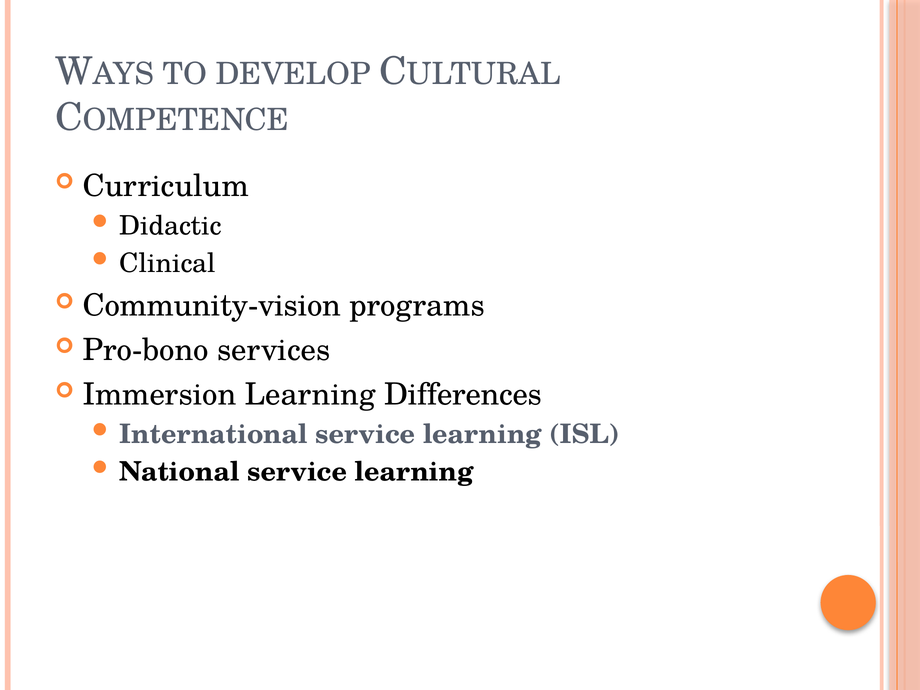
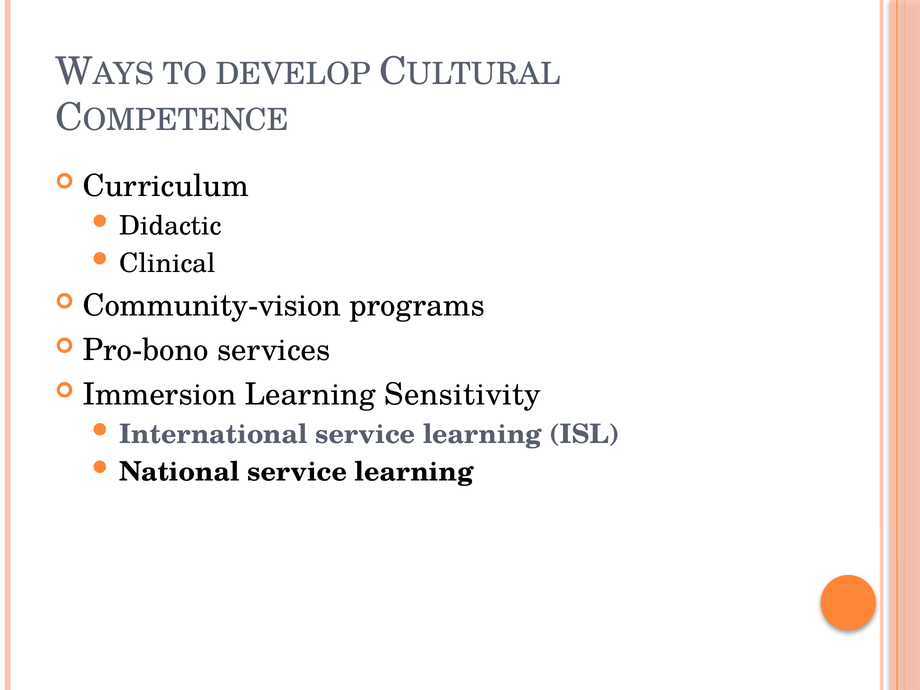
Differences: Differences -> Sensitivity (463, 395)
